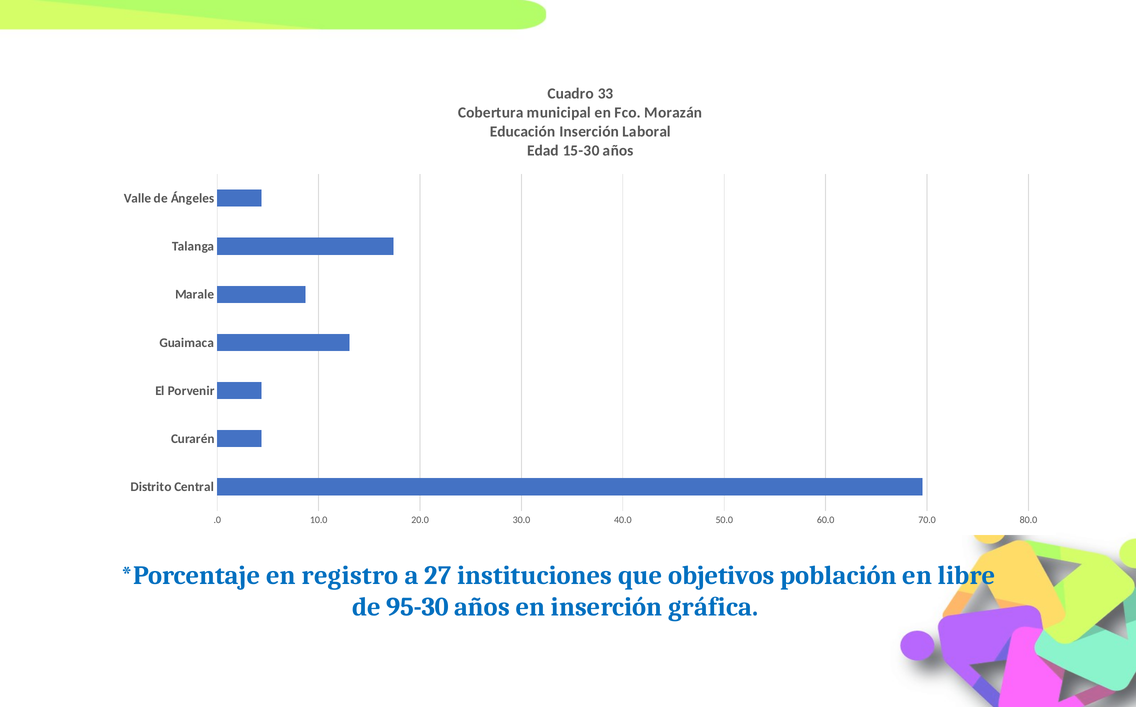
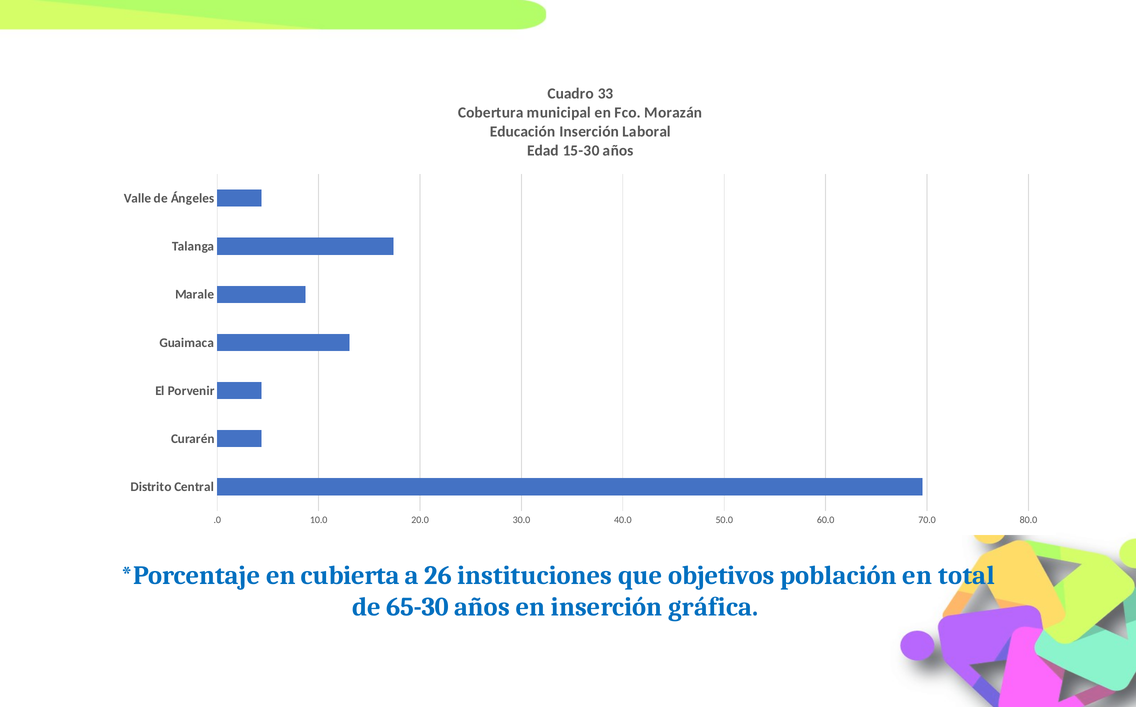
registro: registro -> cubierta (350, 576)
27: 27 -> 26 (438, 576)
libre: libre -> total (967, 576)
95-30: 95-30 -> 65-30 (418, 607)
